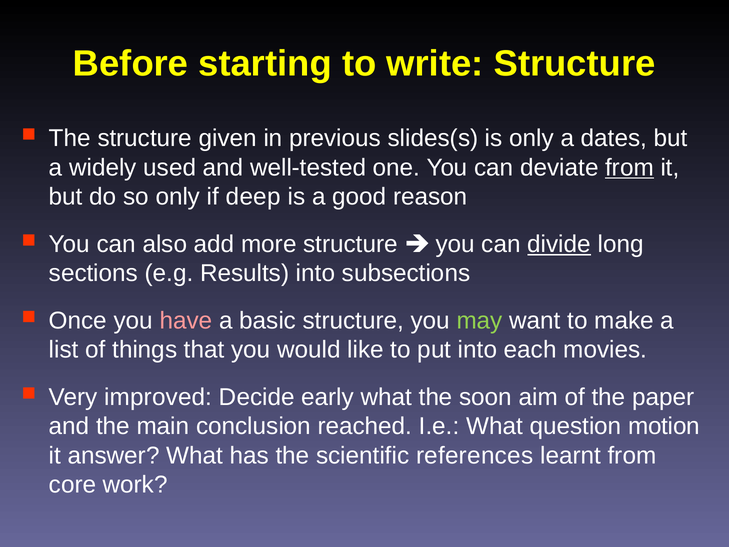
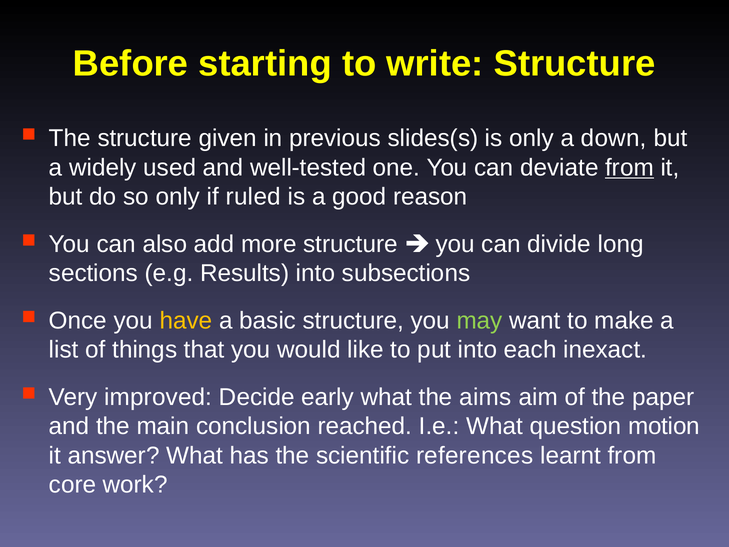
dates: dates -> down (614, 138)
deep: deep -> ruled (253, 197)
divide underline: present -> none (559, 244)
have colour: pink -> yellow (186, 321)
movies: movies -> inexact (605, 350)
soon: soon -> aims (485, 397)
